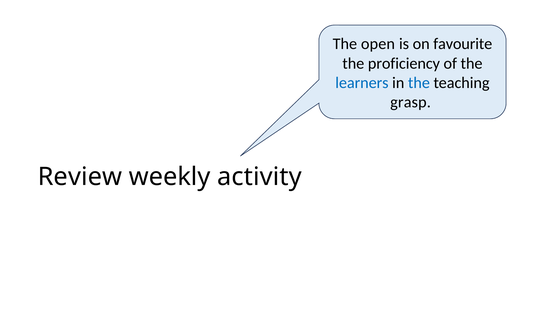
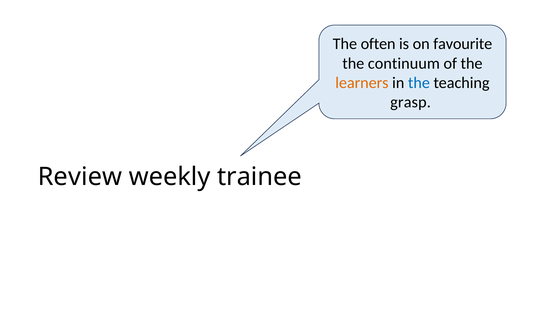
open: open -> often (378, 44)
proficiency: proficiency -> continuum (404, 63)
learners colour: blue -> orange (362, 83)
activity: activity -> trainee (259, 177)
